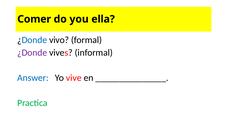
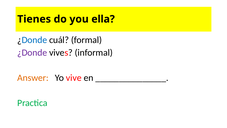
Comer: Comer -> Tienes (34, 19)
vivo: vivo -> cuál (59, 40)
Answer colour: blue -> orange (33, 78)
